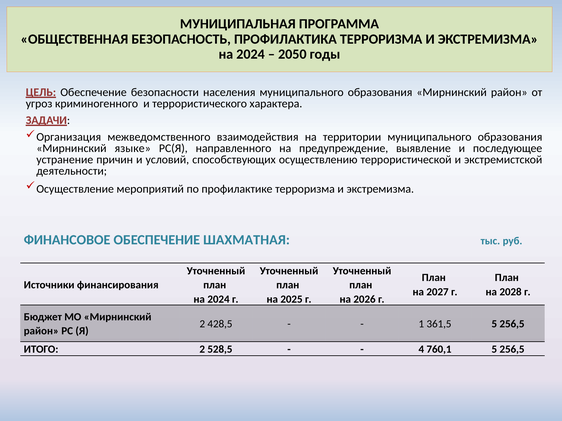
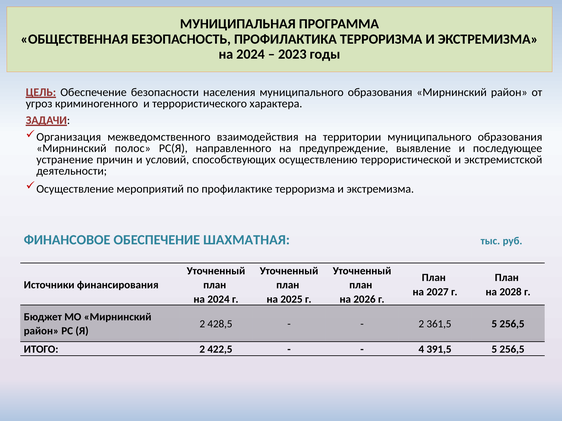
2050: 2050 -> 2023 (292, 54)
языке: языке -> полос (133, 148)
1: 1 -> 2 (421, 324)
528,5: 528,5 -> 422,5 (220, 350)
760,1: 760,1 -> 391,5 (439, 350)
